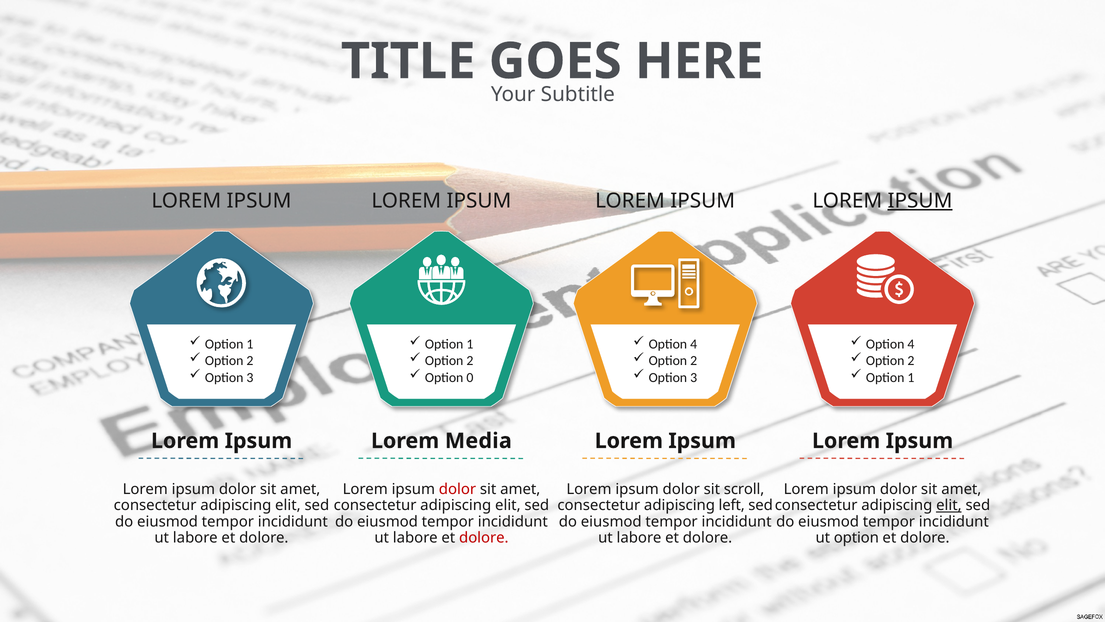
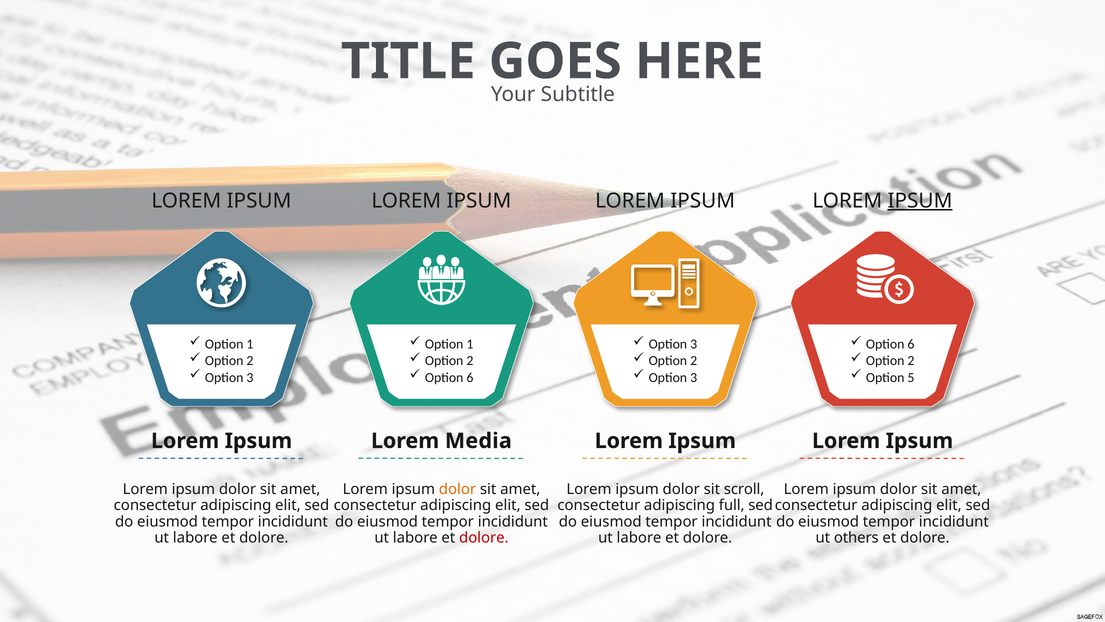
4: 4 -> 3 (694, 344)
4: 4 -> 6 (911, 344)
0: 0 -> 6 (470, 377)
1: 1 -> 5 (911, 377)
dolor colour: red -> orange (458, 489)
left: left -> full (732, 505)
elit underline: present -> none (949, 505)
ut option: option -> others (856, 538)
